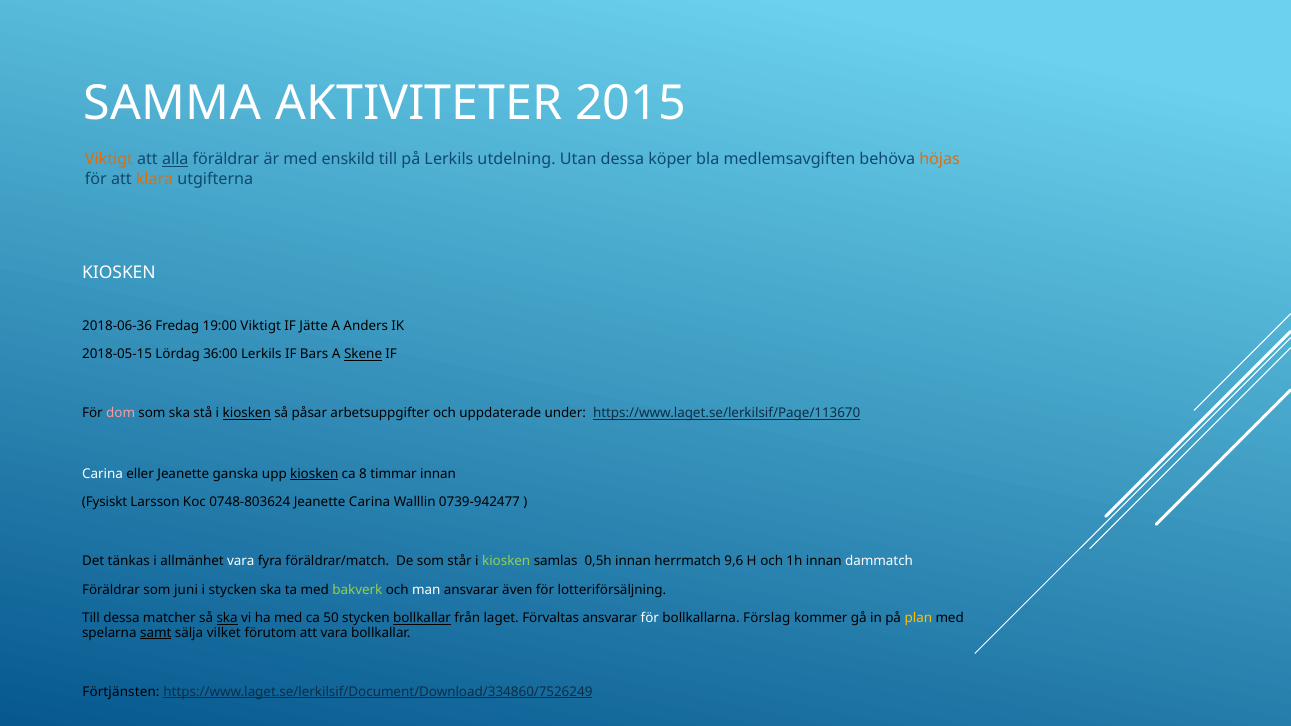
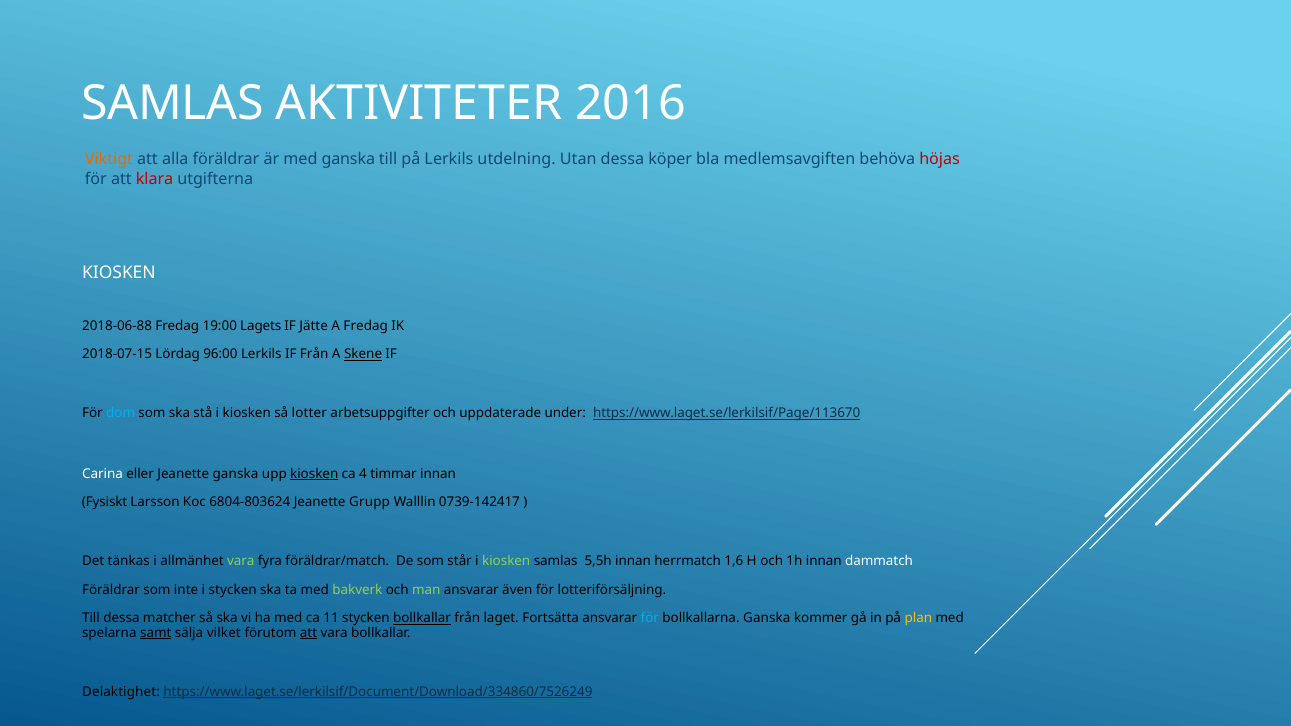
SAMMA: SAMMA -> SAMLAS (173, 104)
2015: 2015 -> 2016 (630, 104)
alla underline: present -> none (175, 160)
med enskild: enskild -> ganska (348, 160)
höjas colour: orange -> red (940, 160)
klara colour: orange -> red (155, 179)
2018-06-36: 2018-06-36 -> 2018-06-88 (117, 326)
19:00 Viktigt: Viktigt -> Lagets (261, 326)
A Anders: Anders -> Fredag (366, 326)
2018-05-15: 2018-05-15 -> 2018-07-15 (117, 355)
36:00: 36:00 -> 96:00 (220, 355)
IF Bars: Bars -> Från (314, 355)
dom colour: pink -> light blue (121, 413)
kiosken underline: present -> none (247, 413)
påsar: påsar -> lotter (309, 413)
8: 8 -> 4 (363, 474)
0748-803624: 0748-803624 -> 6804-803624 (250, 503)
Jeanette Carina: Carina -> Grupp (370, 503)
0739-942477: 0739-942477 -> 0739-142417 (479, 503)
vara colour: white -> light green (241, 561)
0,5h: 0,5h -> 5,5h (598, 561)
9,6: 9,6 -> 1,6 (734, 561)
juni: juni -> inte (186, 590)
man colour: white -> light green (426, 590)
ska underline: present -> none (227, 618)
50: 50 -> 11 (331, 618)
Förvaltas: Förvaltas -> Fortsätta (551, 618)
för colour: white -> light blue (650, 618)
bollkallarna Förslag: Förslag -> Ganska (767, 618)
att underline: none -> present (308, 633)
Förtjänsten: Förtjänsten -> Delaktighet (121, 692)
